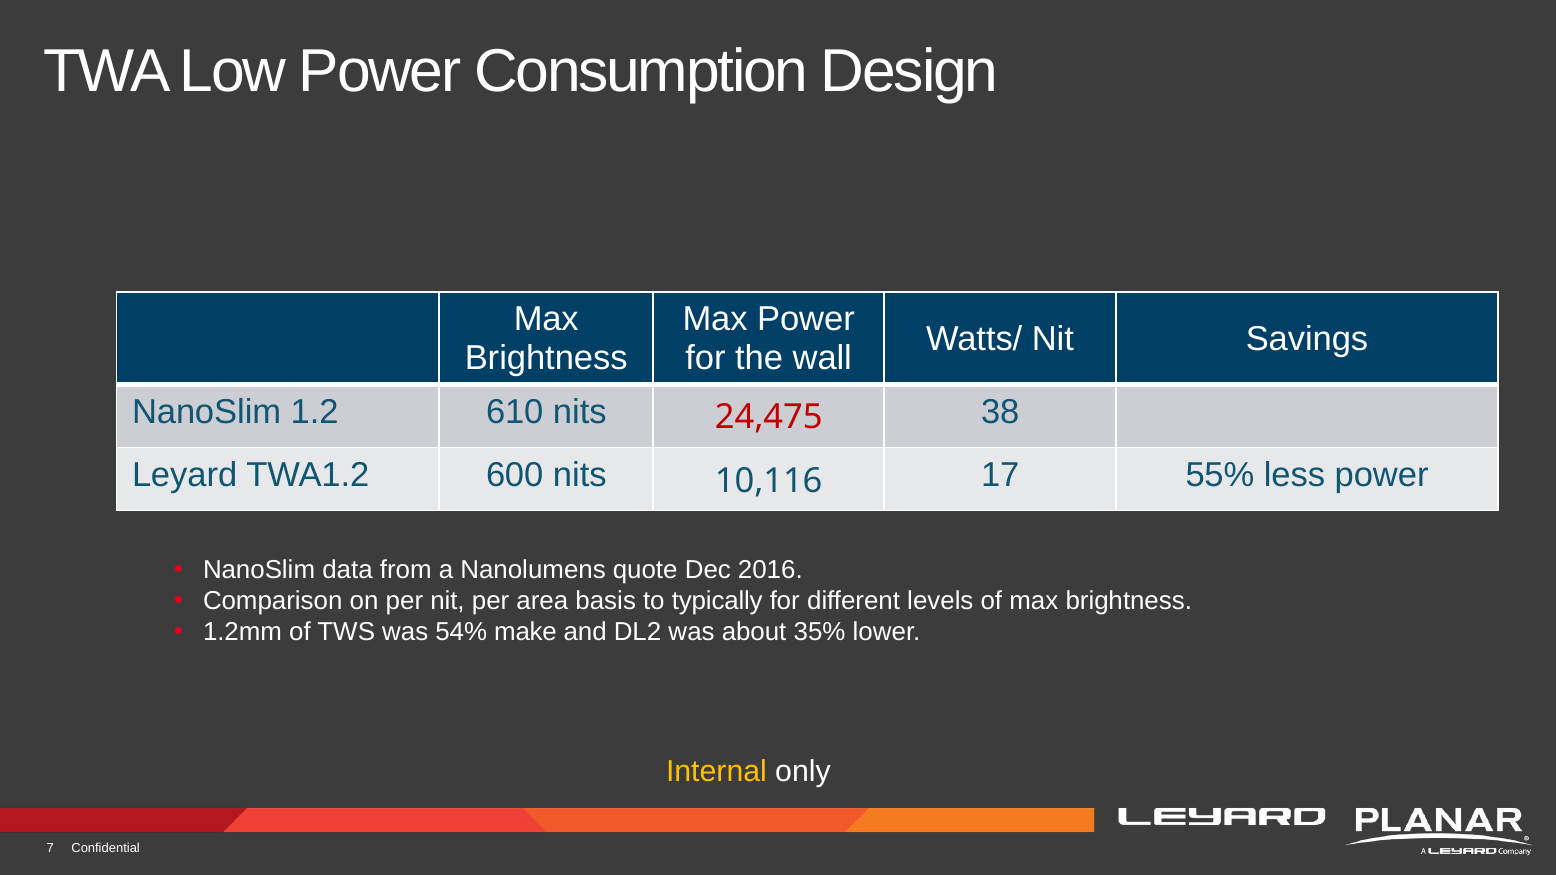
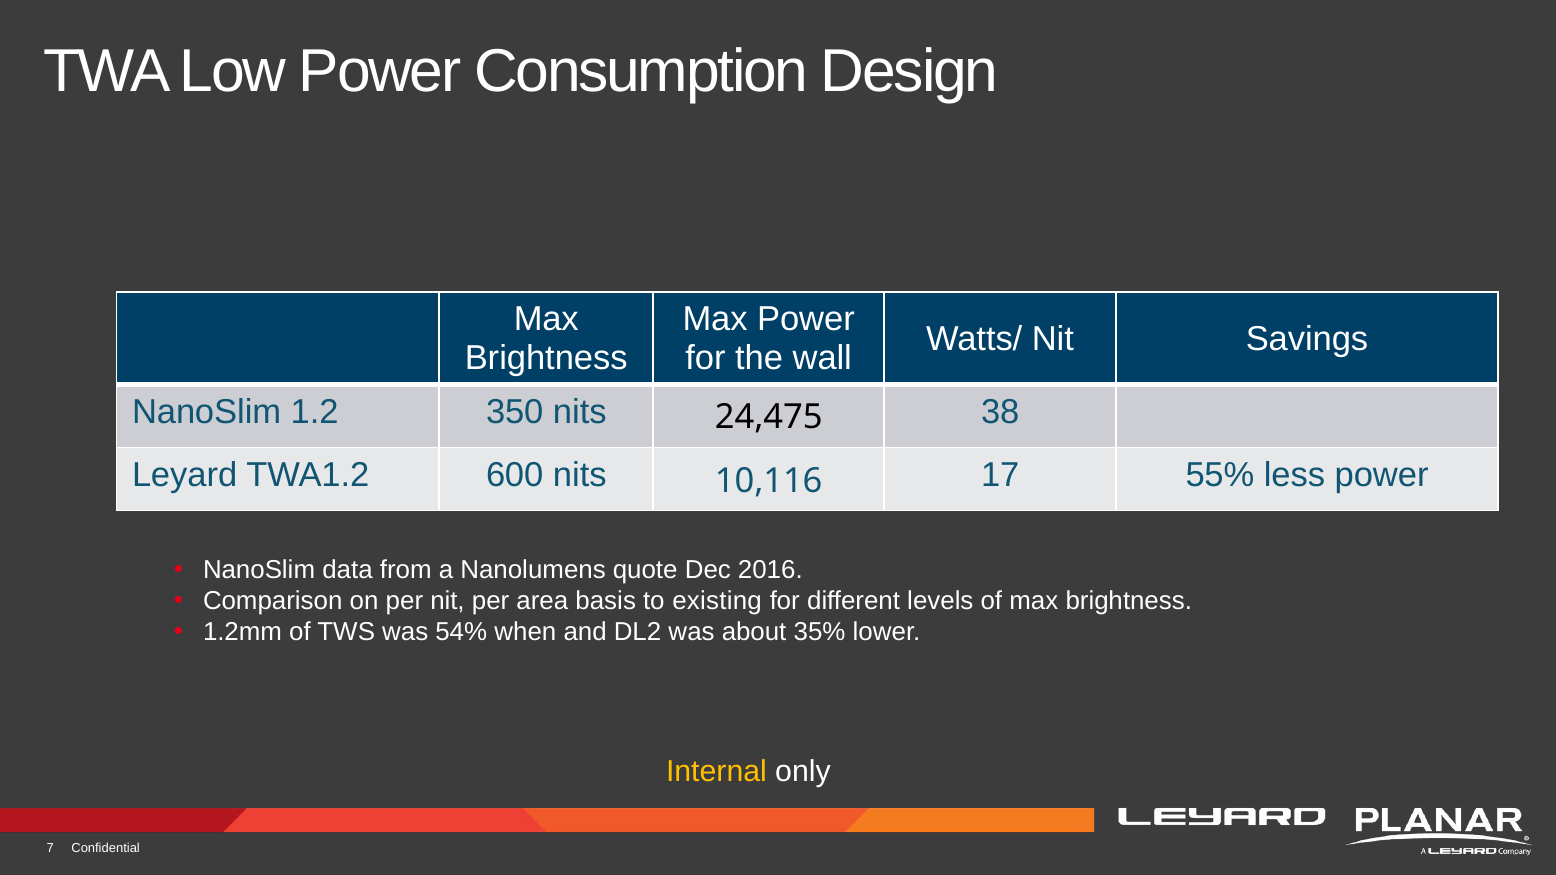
610: 610 -> 350 (515, 412)
24,475 colour: red -> black (769, 418)
typically: typically -> existing (717, 601)
make: make -> when (525, 632)
